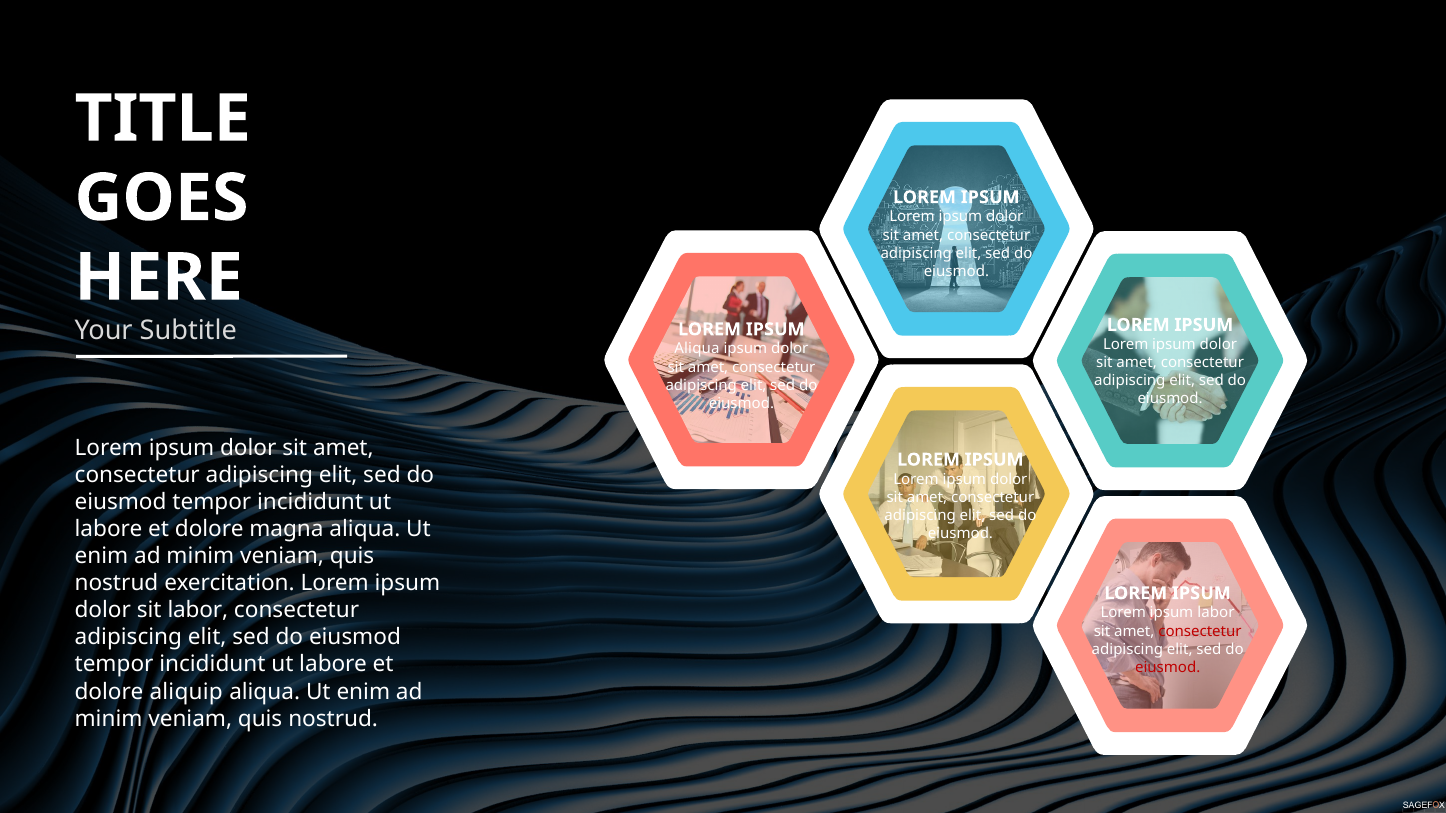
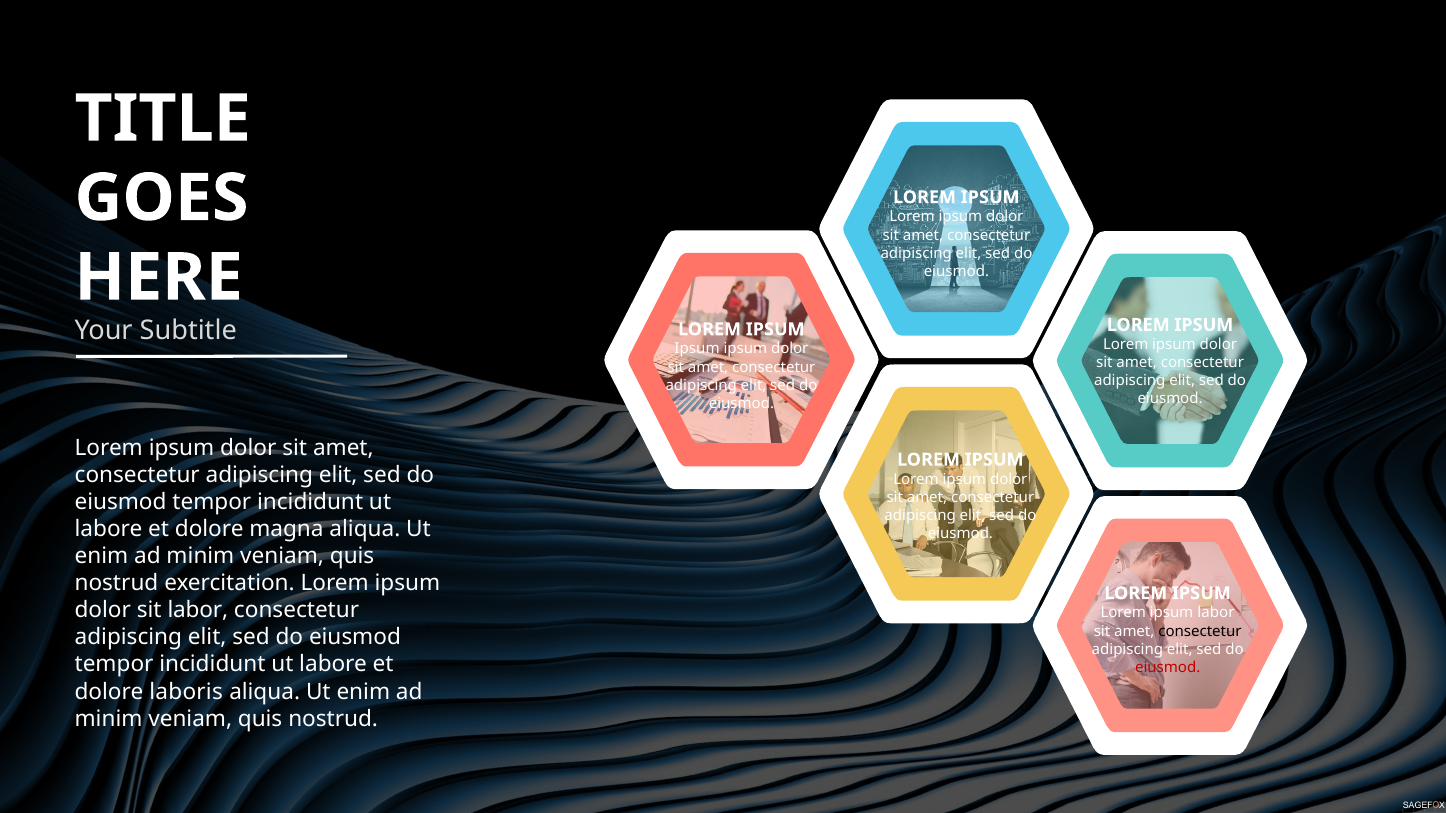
Aliqua: Aliqua -> Ipsum (697, 349)
consectetur colour: red -> black (1200, 631)
aliquip: aliquip -> laboris (186, 692)
